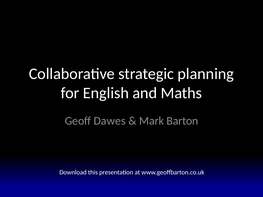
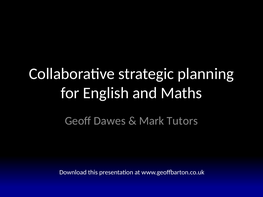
Barton: Barton -> Tutors (182, 121)
